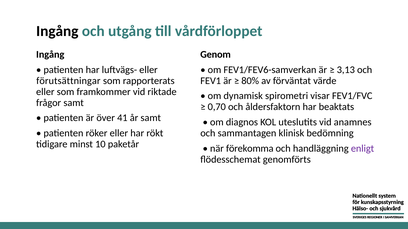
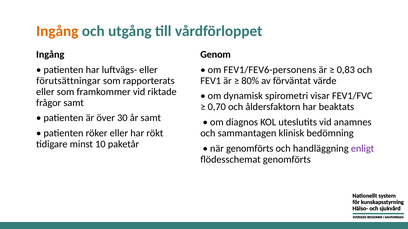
Ingång colour: black -> orange (57, 31)
FEV1/FEV6-samverkan: FEV1/FEV6-samverkan -> FEV1/FEV6-personens (270, 70)
3,13: 3,13 -> 0,83 (346, 70)
41: 41 -> 30 (122, 118)
när förekomma: förekomma -> genomförts (250, 149)
